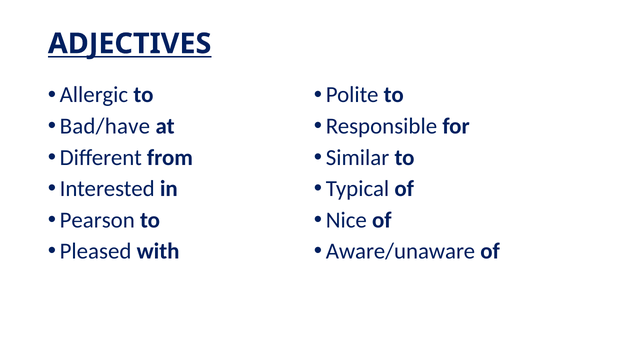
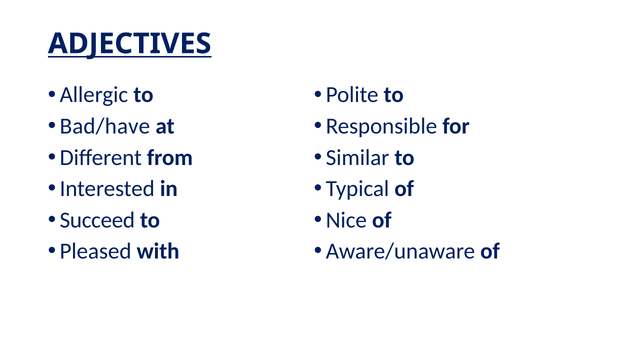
Pearson: Pearson -> Succeed (97, 220)
